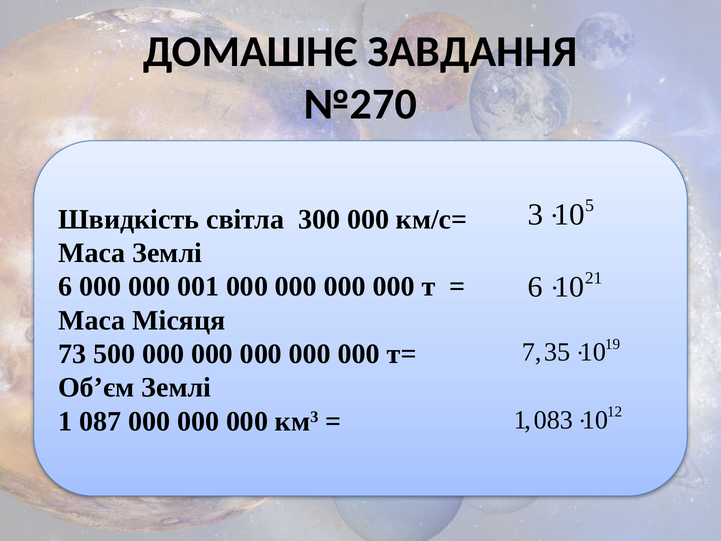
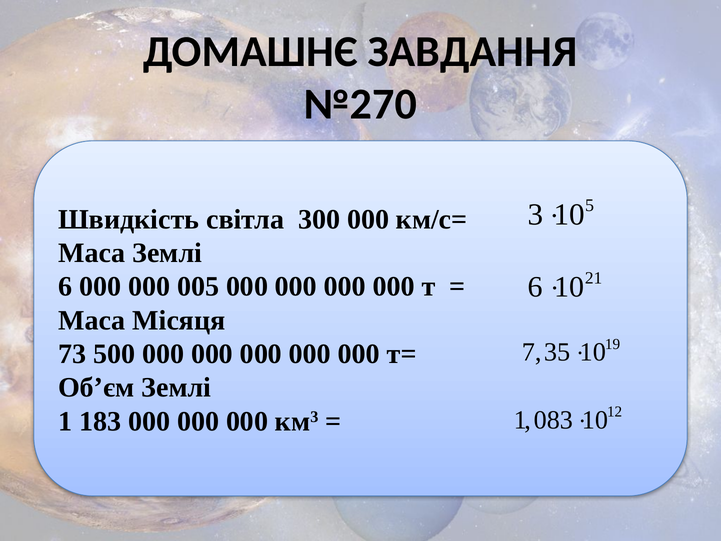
001: 001 -> 005 (198, 286)
087: 087 -> 183 (100, 421)
